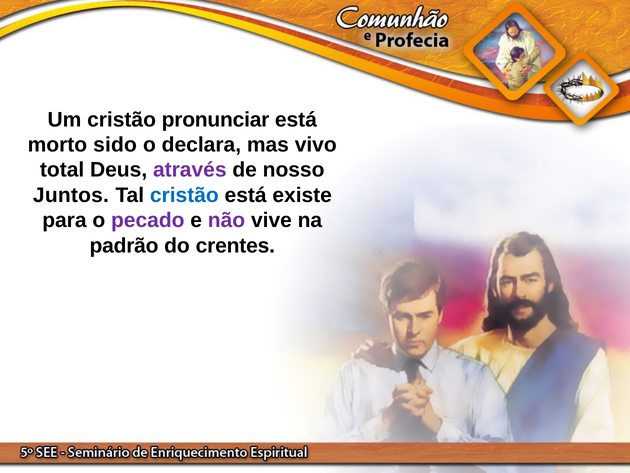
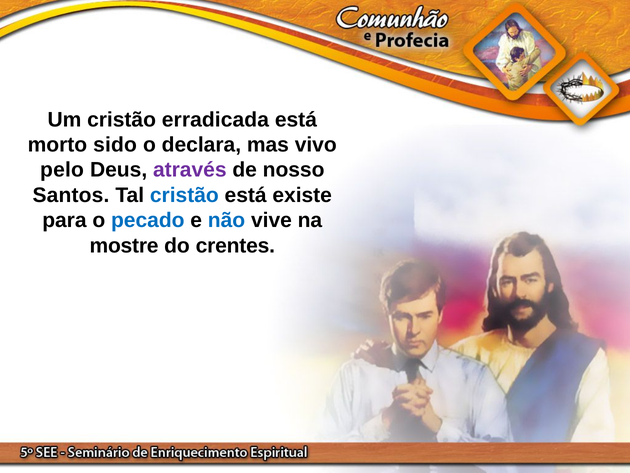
pronunciar: pronunciar -> erradicada (215, 119)
total: total -> pelo (62, 170)
Juntos: Juntos -> Santos (71, 195)
pecado colour: purple -> blue (148, 220)
não colour: purple -> blue (227, 220)
padrão: padrão -> mostre (124, 245)
